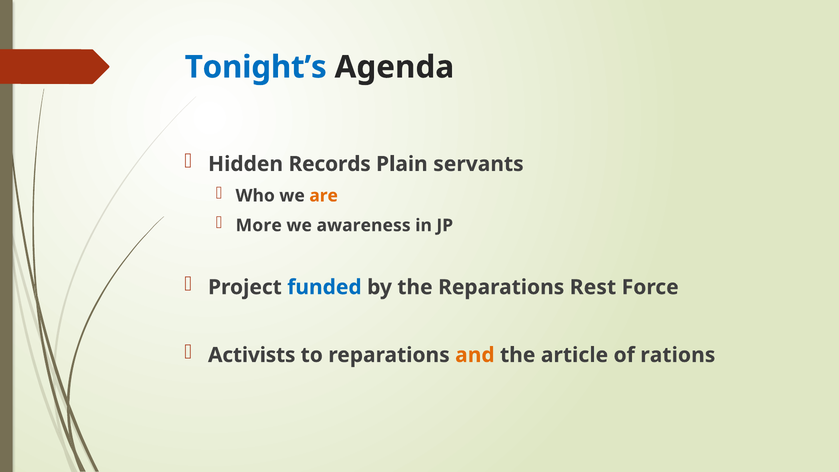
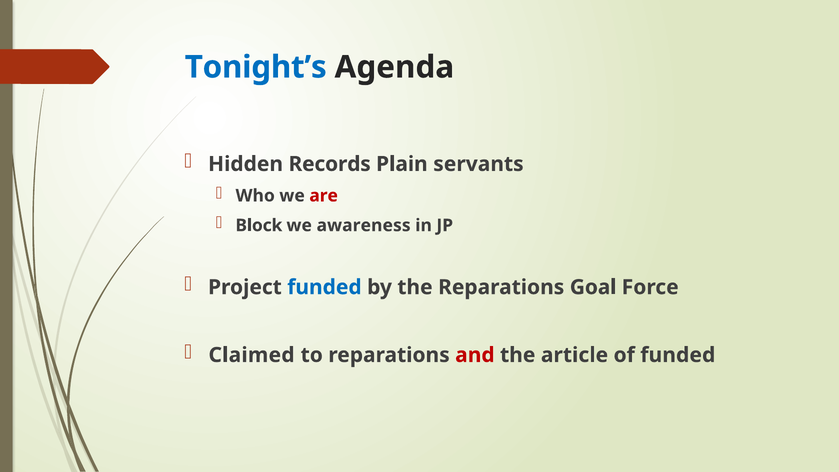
are colour: orange -> red (324, 196)
More: More -> Block (259, 225)
Rest: Rest -> Goal (593, 287)
Activists: Activists -> Claimed (252, 355)
and colour: orange -> red (475, 355)
of rations: rations -> funded (678, 355)
